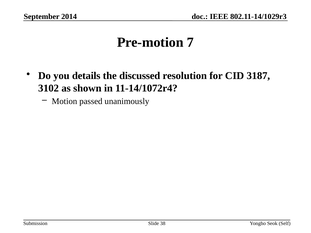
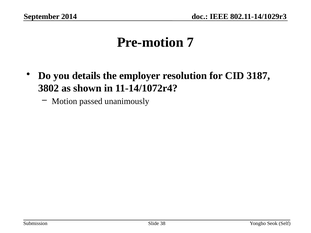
discussed: discussed -> employer (140, 76)
3102: 3102 -> 3802 (48, 88)
